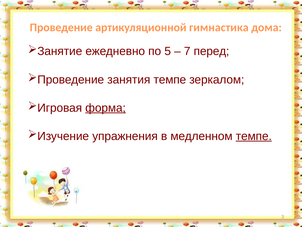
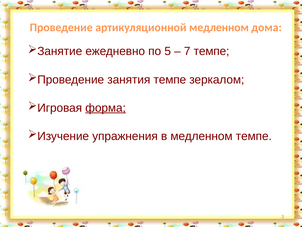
артикуляционной гимнастика: гимнастика -> медленном (219, 27)
7 перед: перед -> темпе (212, 51)
темпе underline: present -> none (254, 136)
